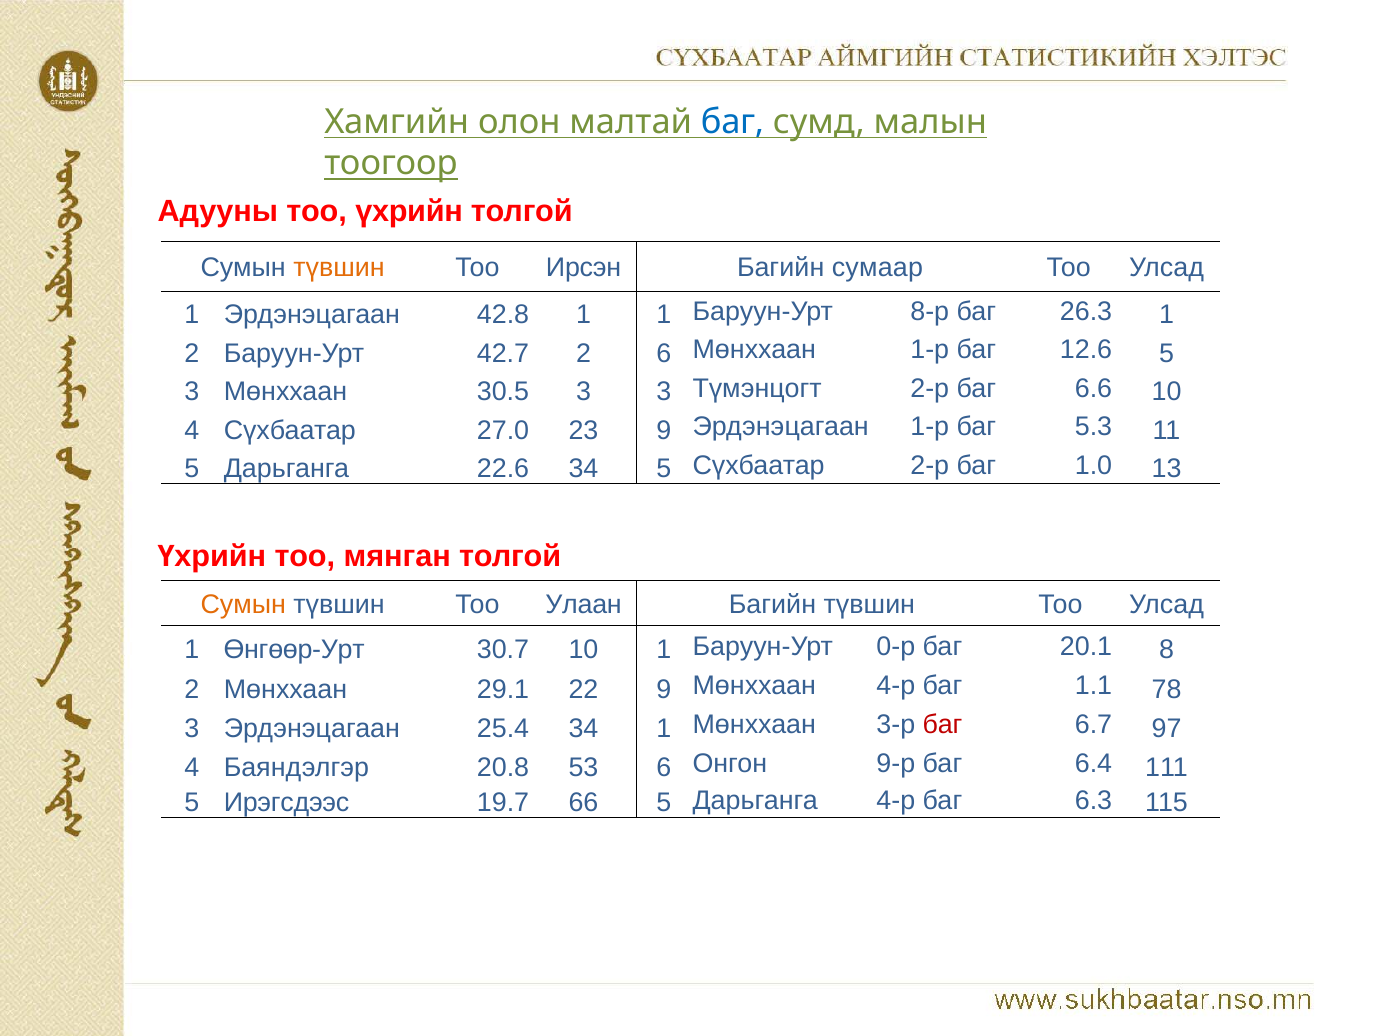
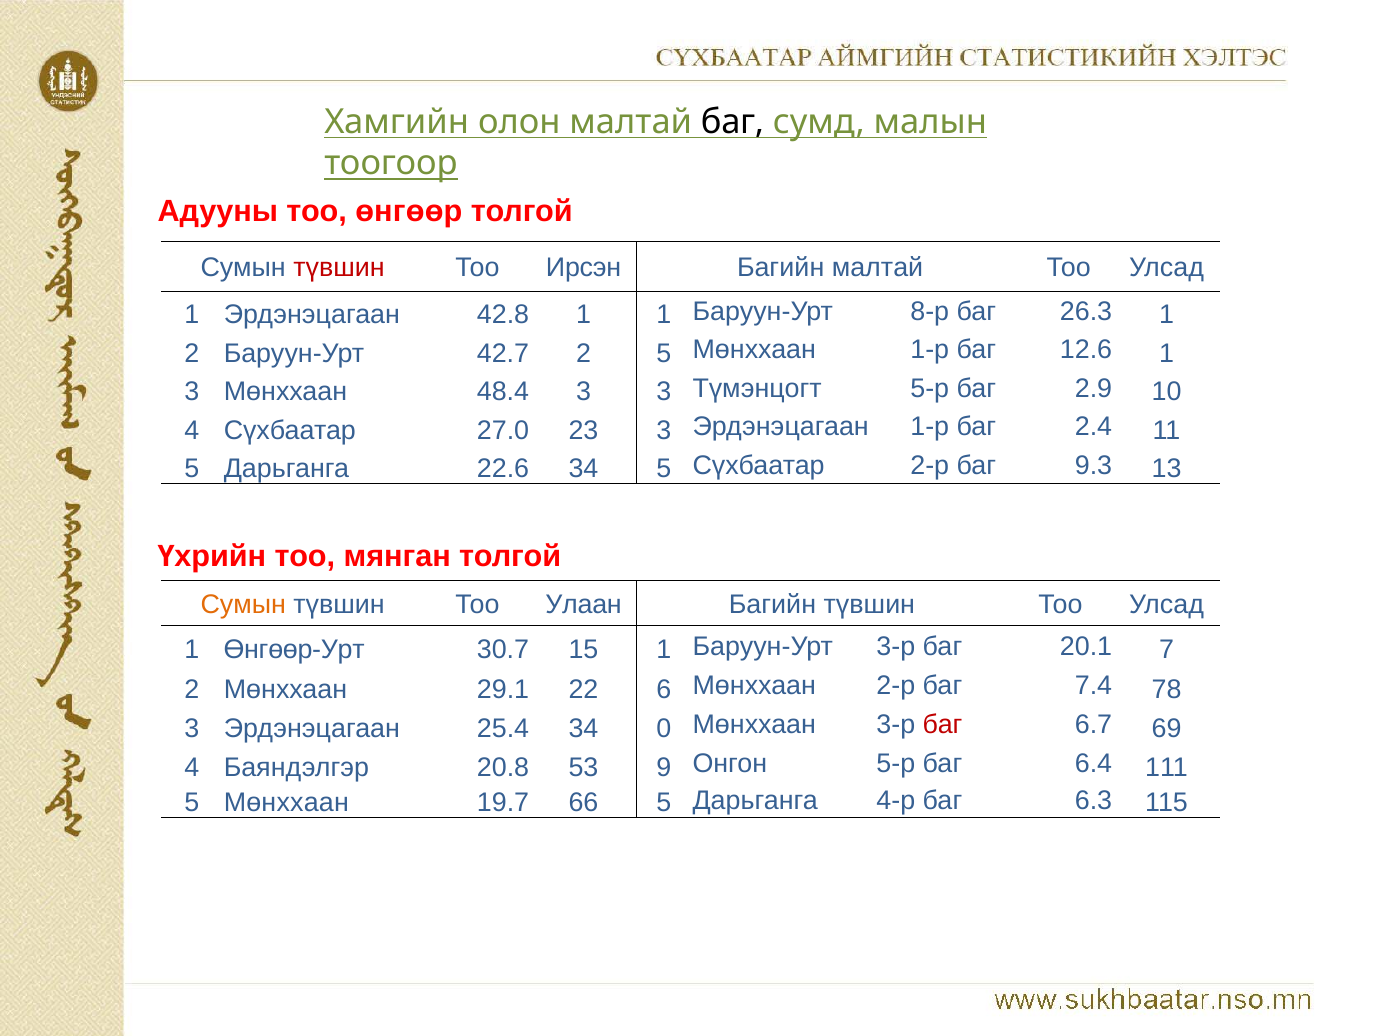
баг colour: blue -> black (733, 122)
тоо үхрийн: үхрийн -> өнгөөр (409, 211)
түвшин colour: orange -> red (339, 268)
Багийн сумаар: сумаар -> малтай (878, 268)
2 6: 6 -> 5 (664, 353)
12.6 5: 5 -> 1 (1167, 353)
30.5: 30.5 -> 48.4 (503, 392)
Түмэнцогт 2-р: 2-р -> 5-р (930, 388)
6.6: 6.6 -> 2.9 (1094, 388)
23 9: 9 -> 3 (664, 430)
5.3: 5.3 -> 2.4 (1094, 427)
1.0: 1.0 -> 9.3 (1094, 465)
30.7 10: 10 -> 15 (583, 650)
Баруун-Урт 0-р: 0-р -> 3-р (896, 646)
8: 8 -> 7 (1167, 650)
22 9: 9 -> 6 (664, 689)
Мөнххаан 4-р: 4-р -> 2-р (896, 685)
1.1: 1.1 -> 7.4 (1094, 685)
34 1: 1 -> 0 (664, 728)
97: 97 -> 69 (1167, 728)
53 6: 6 -> 9 (664, 767)
Онгон 9-р: 9-р -> 5-р (896, 764)
Ирэгсдээс: Ирэгсдээс -> Мөнххаан (286, 802)
